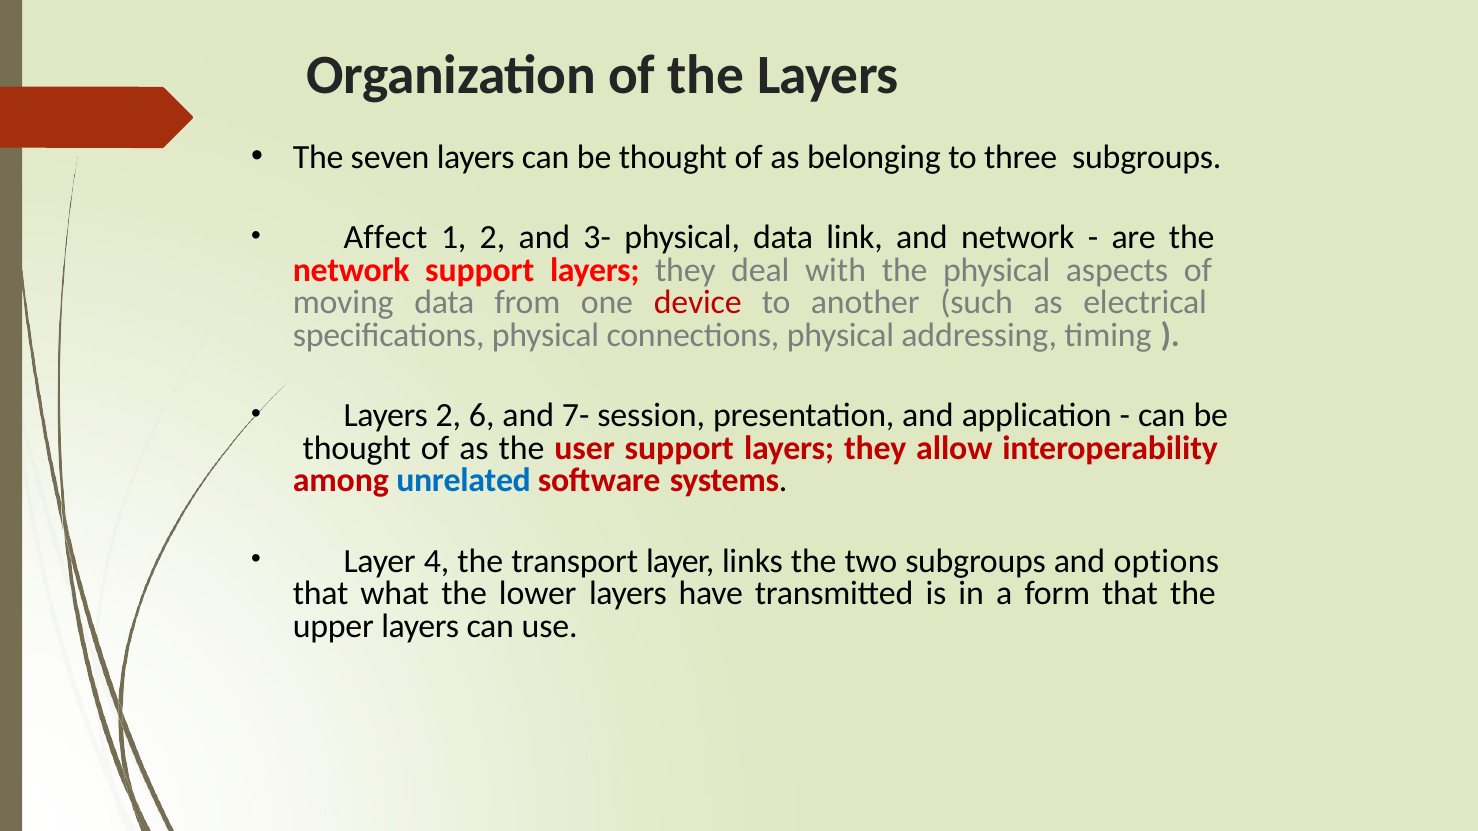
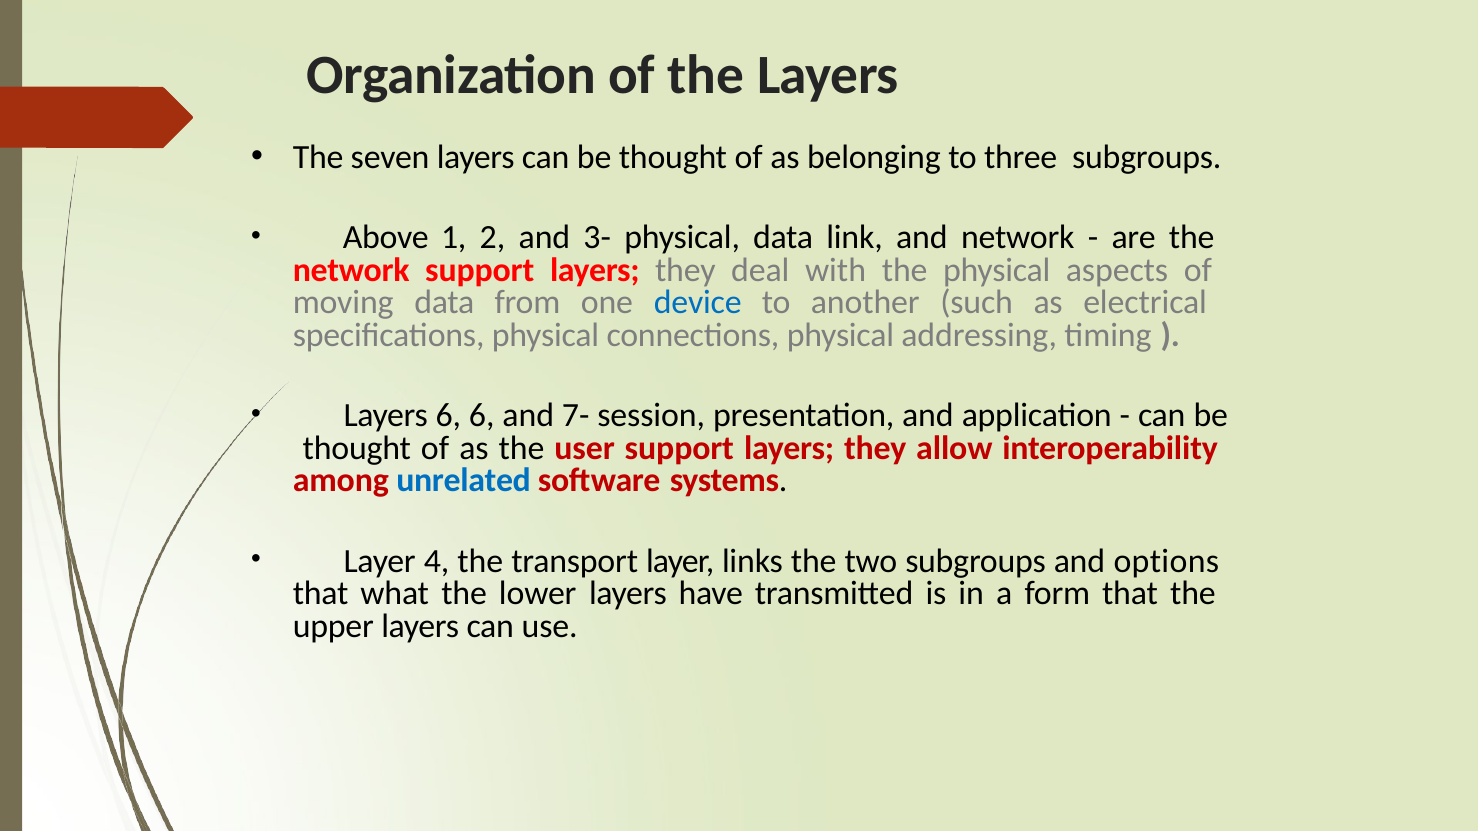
Affect: Affect -> Above (386, 238)
device colour: red -> blue (698, 303)
Layers 2: 2 -> 6 (448, 416)
